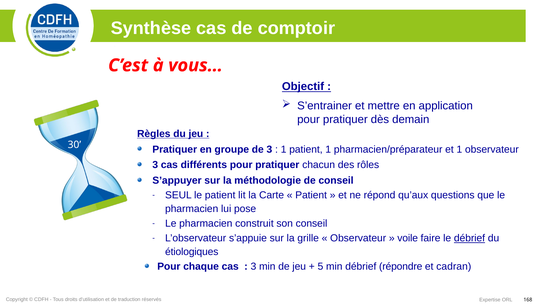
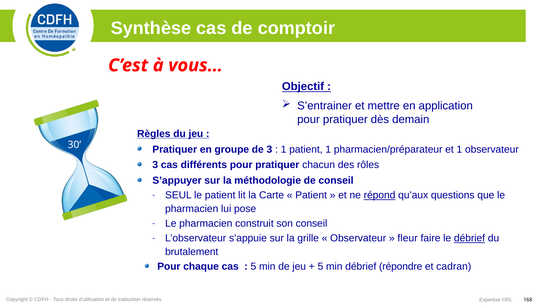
répond underline: none -> present (380, 196)
voile: voile -> fleur (408, 239)
étiologiques: étiologiques -> brutalement (192, 252)
3: 3 -> 5 (253, 267)
